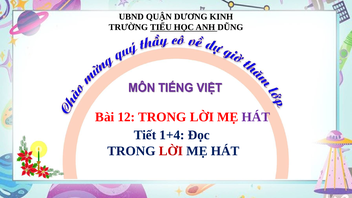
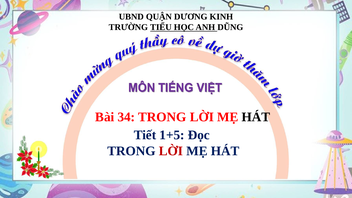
12: 12 -> 34 (126, 117)
HÁT colour: purple -> black (256, 117)
1+4: 1+4 -> 1+5 (172, 135)
